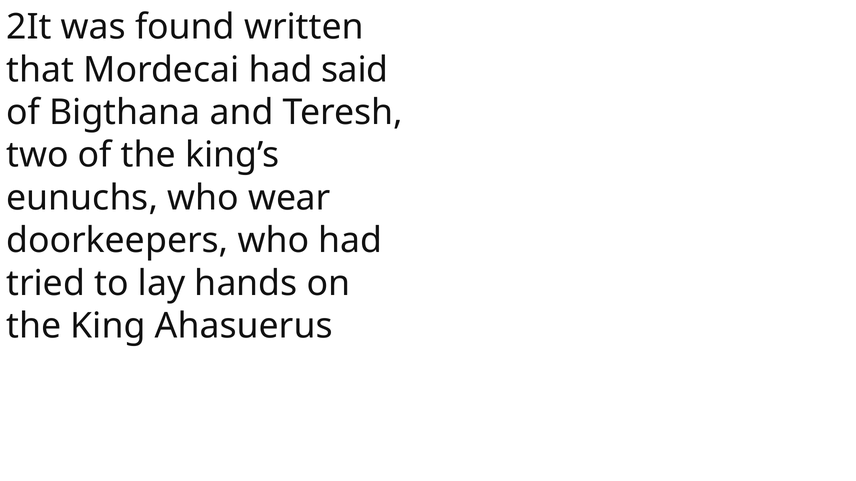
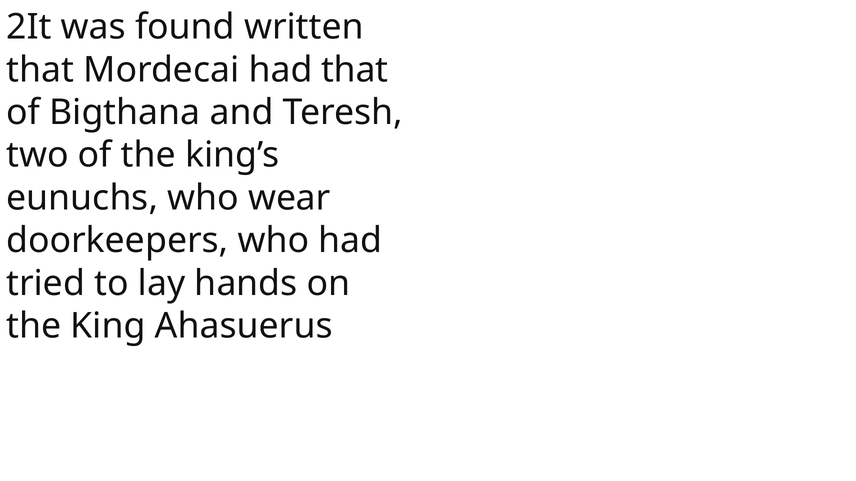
had said: said -> that (355, 70)
